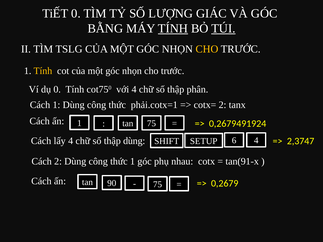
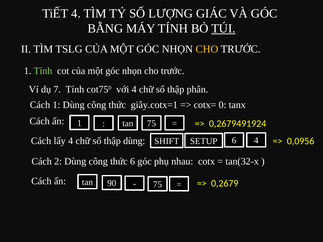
TiẾT 0: 0 -> 4 (76, 14)
TÍNH underline: present -> none (173, 29)
Tính colour: yellow -> light green (43, 71)
dụ 0: 0 -> 7 (57, 89)
phải.cotx=1: phải.cotx=1 -> giây.cotx=1 (154, 105)
cotx= 2: 2 -> 0 (222, 105)
2,3747: 2,3747 -> 0,0956 (301, 141)
thức 1: 1 -> 6 (133, 162)
tan(91-x: tan(91-x -> tan(32-x (242, 162)
